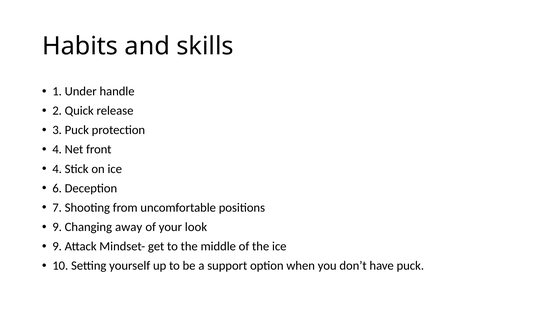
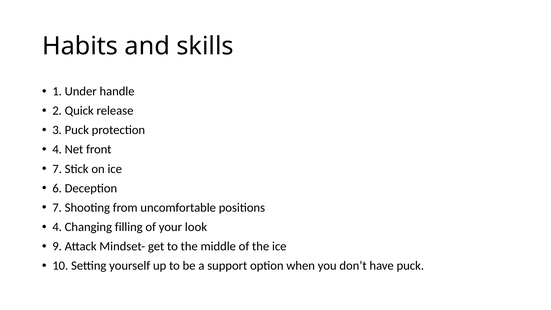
4: 4 -> 7 (57, 169)
9: 9 -> 4 (57, 227)
away: away -> filling (129, 227)
